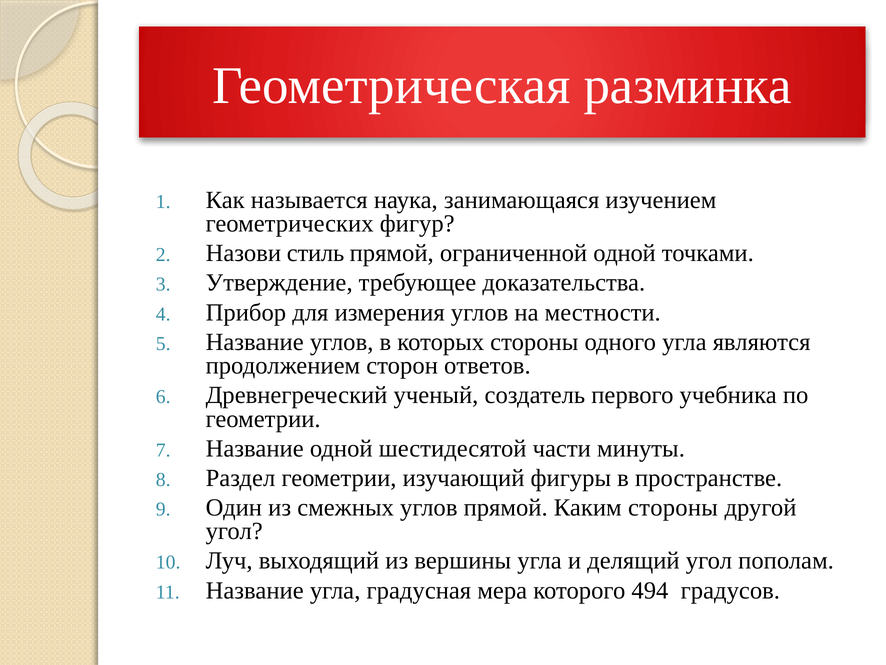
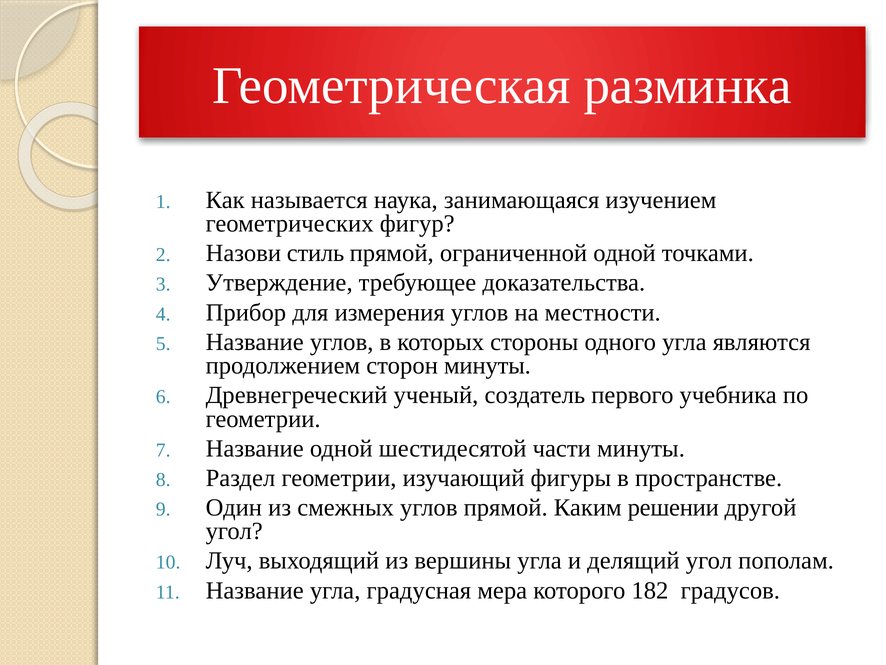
сторон ответов: ответов -> минуты (487, 365)
Каким стороны: стороны -> решении (673, 507)
494: 494 -> 182 (650, 590)
